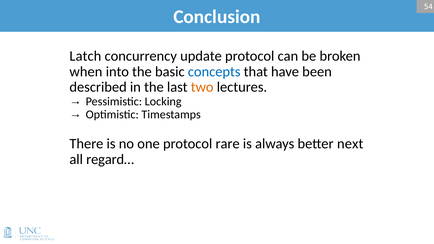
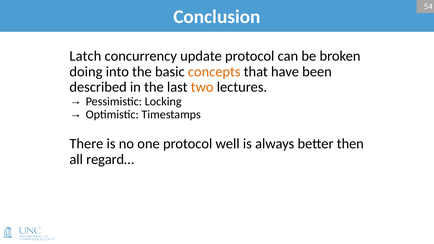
when: when -> doing (86, 72)
concepts colour: blue -> orange (214, 72)
rare: rare -> well (228, 144)
next: next -> then (350, 144)
